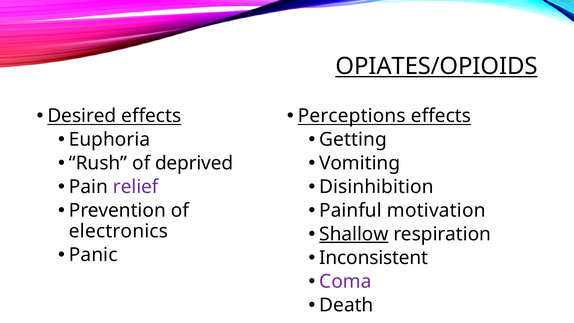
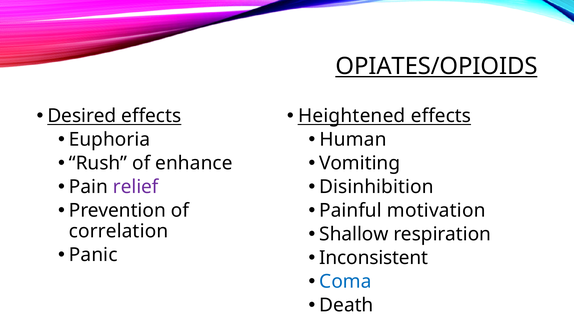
Perceptions: Perceptions -> Heightened (352, 116)
Getting: Getting -> Human (353, 139)
deprived: deprived -> enhance (194, 163)
Shallow underline: present -> none (354, 234)
electronics: electronics -> correlation (119, 231)
Coma colour: purple -> blue (345, 281)
